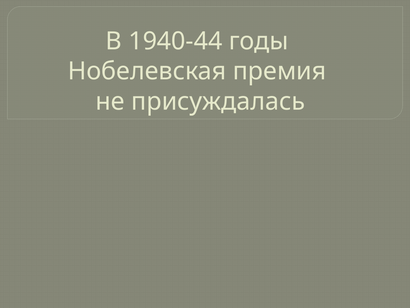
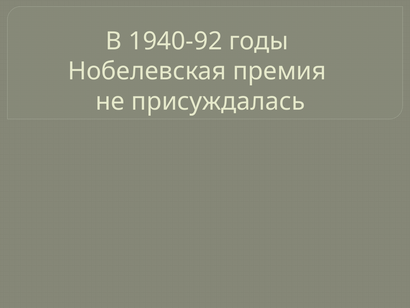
1940-44: 1940-44 -> 1940-92 (175, 41)
